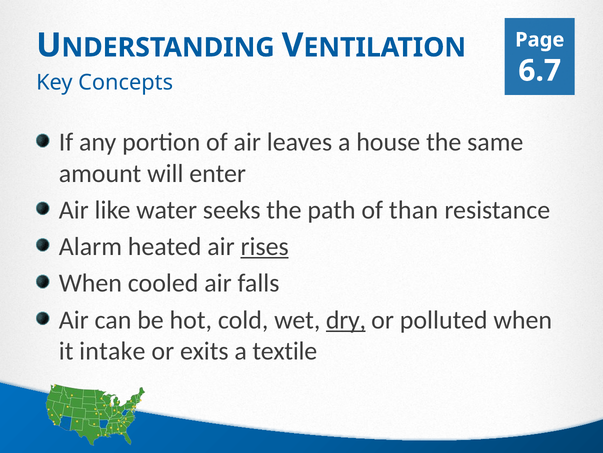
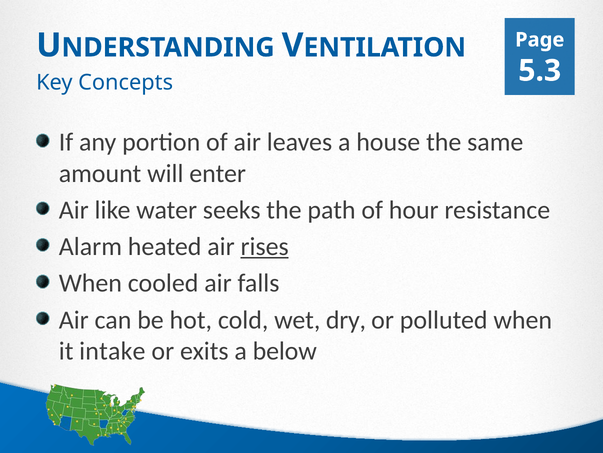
6.7: 6.7 -> 5.3 (540, 71)
than: than -> hour (414, 210)
dry underline: present -> none (346, 319)
textile: textile -> below (285, 351)
